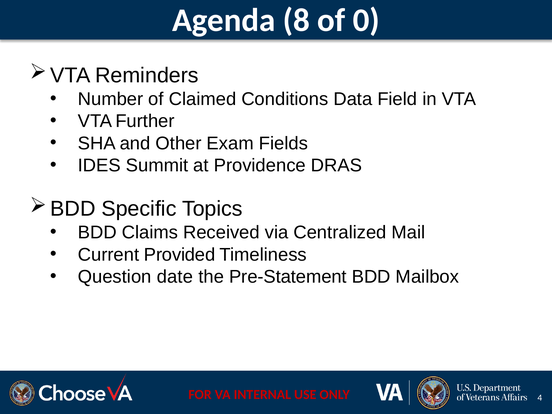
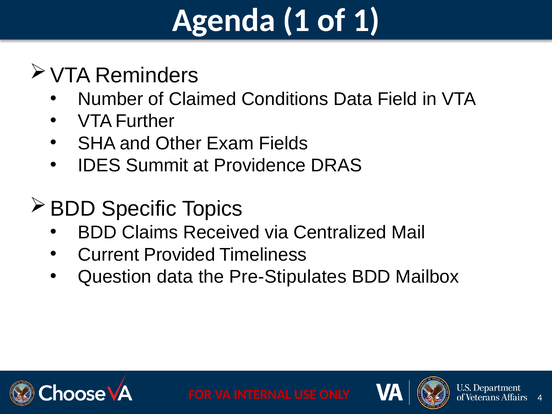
Agenda 8: 8 -> 1 (296, 20)
of 0: 0 -> 1 (366, 20)
Question date: date -> data (175, 277)
Pre-Statement: Pre-Statement -> Pre-Stipulates (288, 277)
